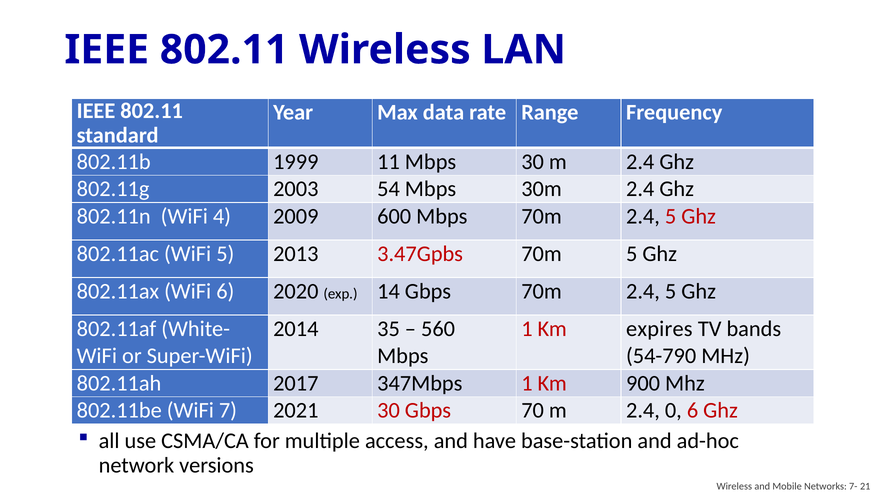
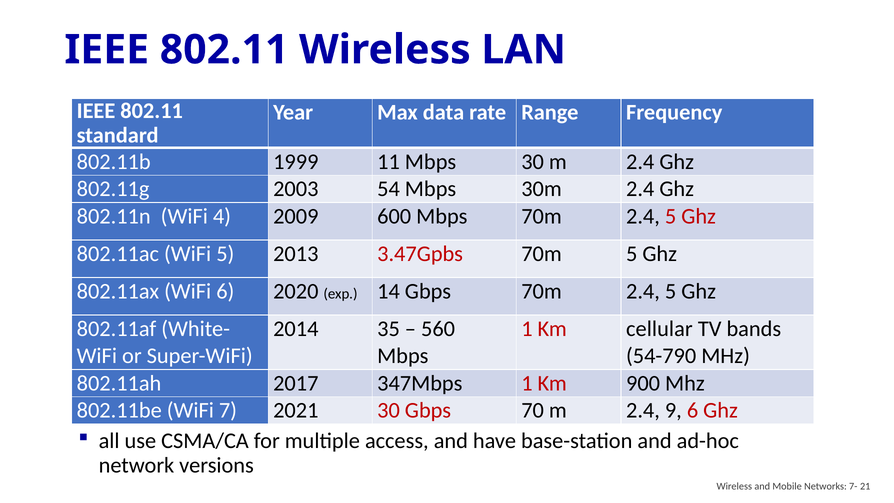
expires: expires -> cellular (659, 329)
0: 0 -> 9 (673, 410)
